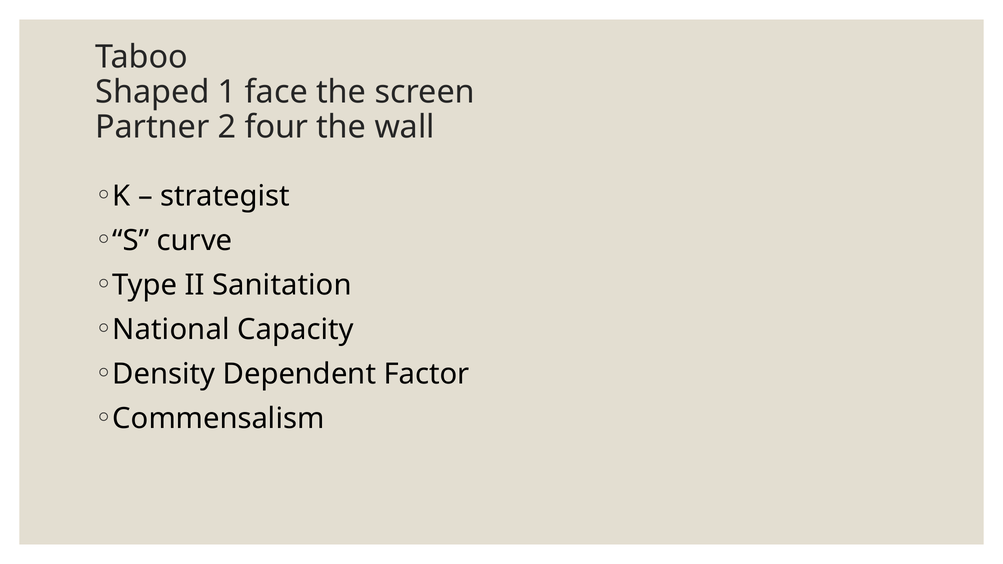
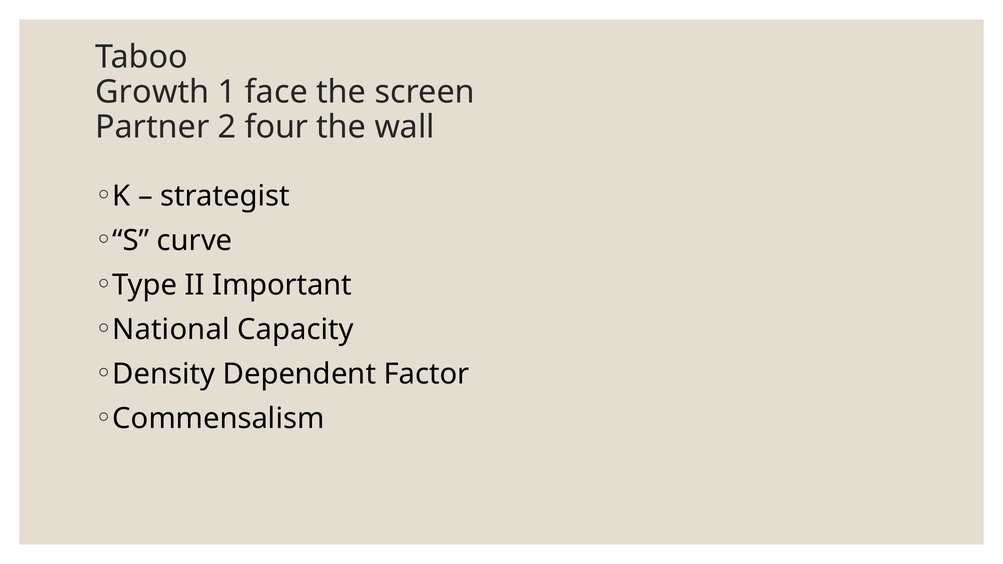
Shaped: Shaped -> Growth (152, 92)
Sanitation: Sanitation -> Important (282, 285)
